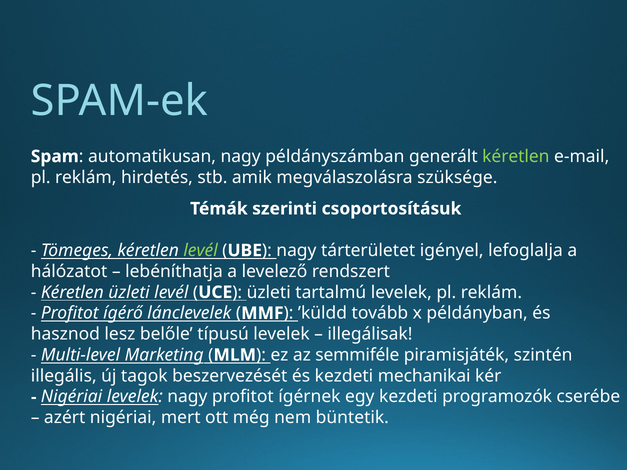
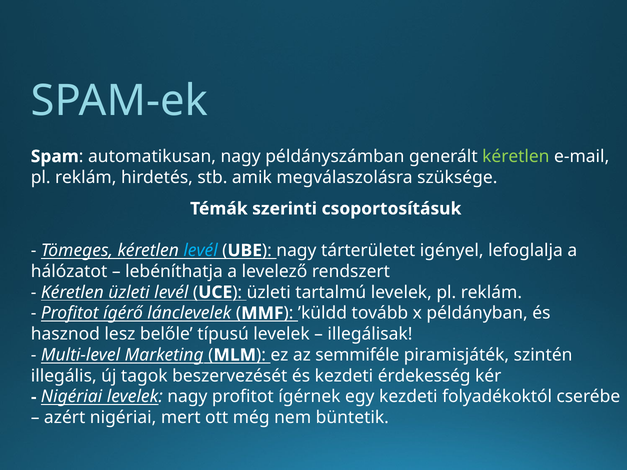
levél colour: light green -> light blue (201, 251)
mechanikai: mechanikai -> érdekesség (424, 376)
programozók: programozók -> folyadékoktól (497, 397)
